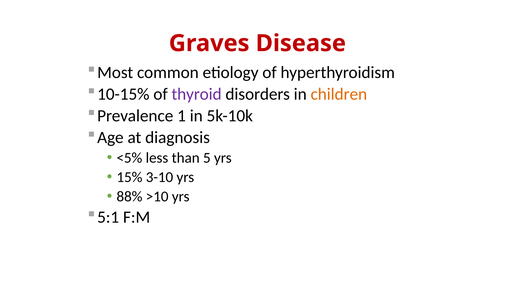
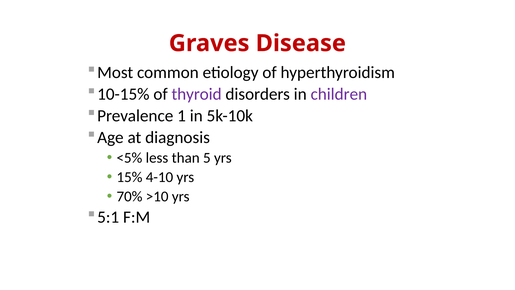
children colour: orange -> purple (339, 94)
3-10: 3-10 -> 4-10 (159, 177)
88%: 88% -> 70% (129, 196)
